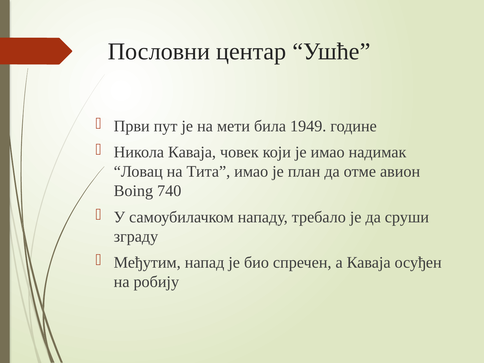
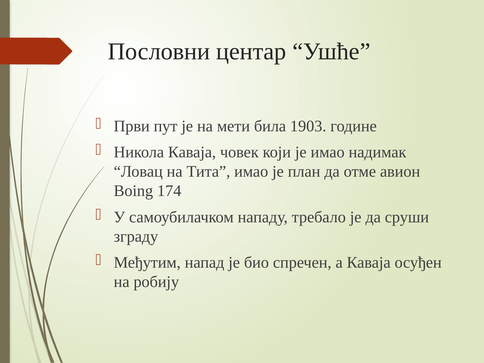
1949: 1949 -> 1903 (308, 126)
740: 740 -> 174 (169, 191)
